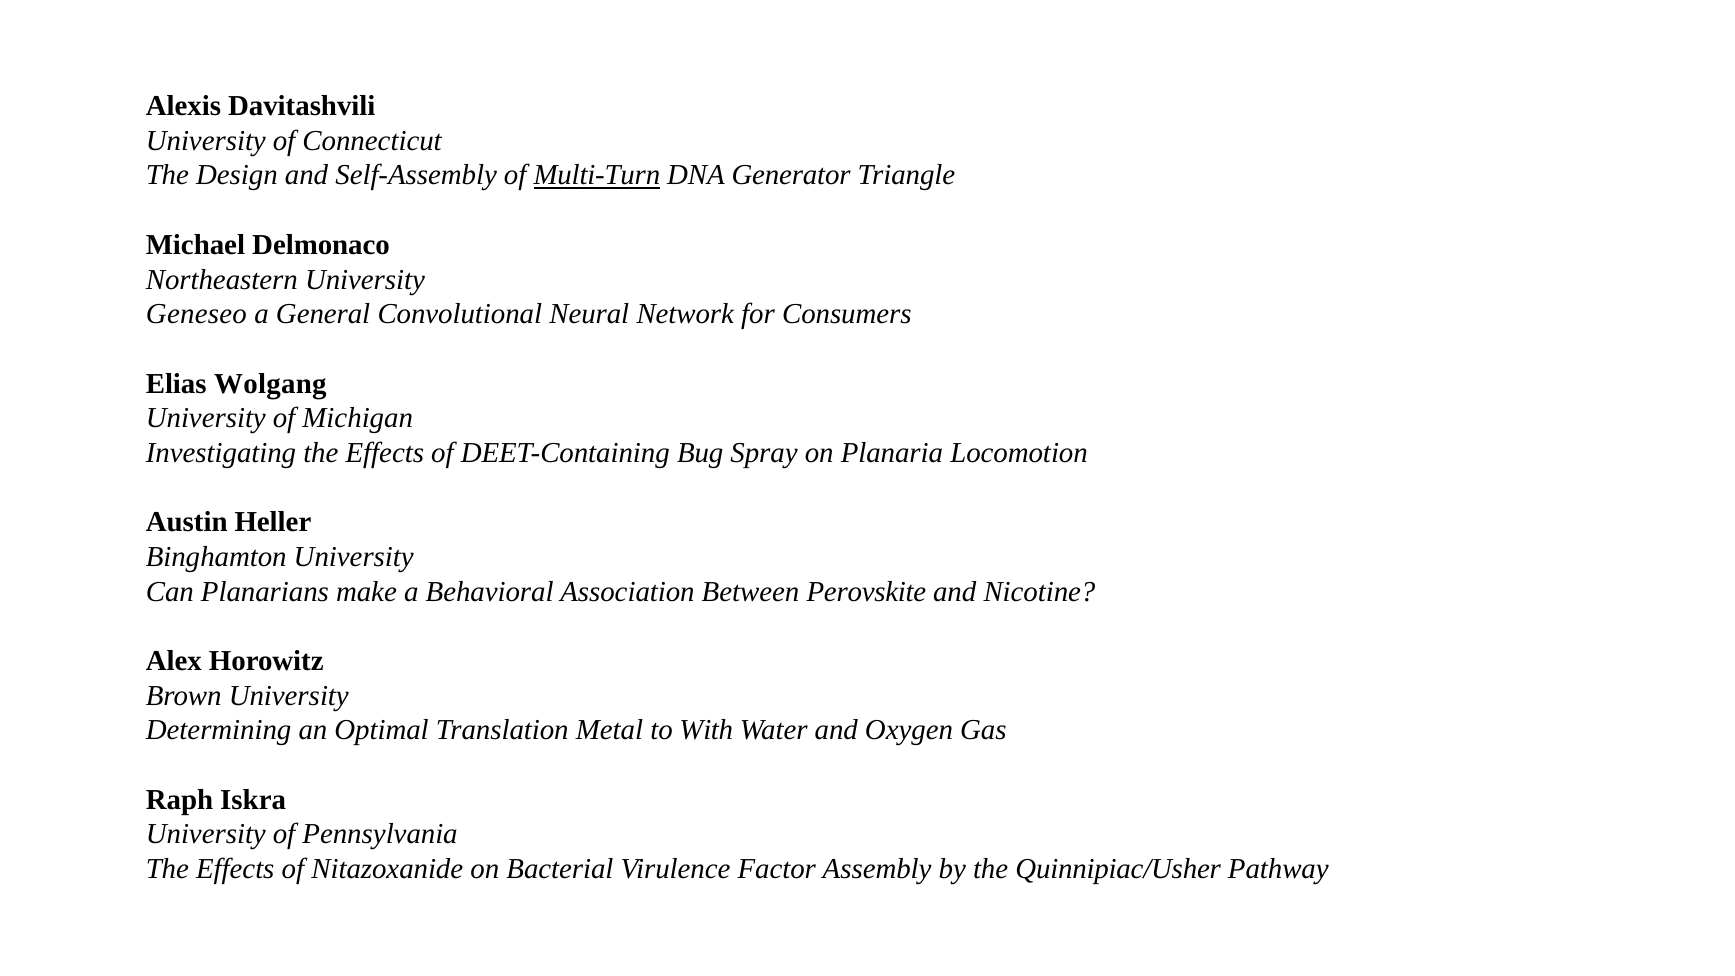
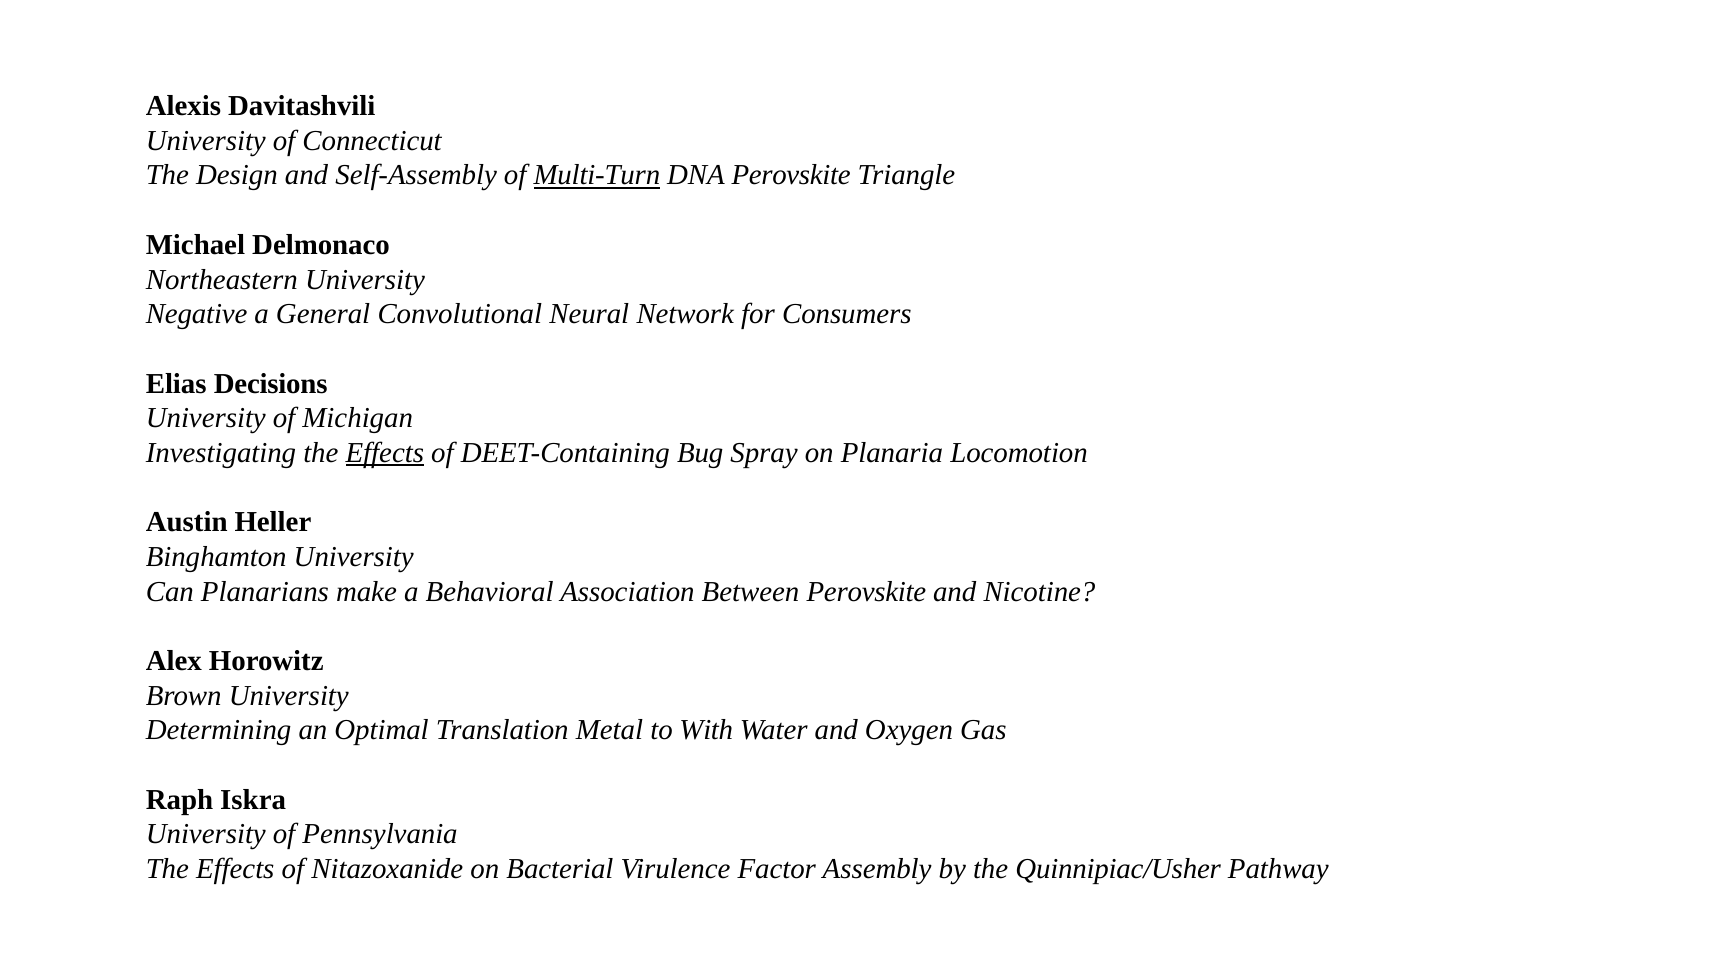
DNA Generator: Generator -> Perovskite (791, 175)
Geneseo: Geneseo -> Negative (197, 314)
Wolgang: Wolgang -> Decisions (271, 384)
Effects underline: none -> present (385, 453)
